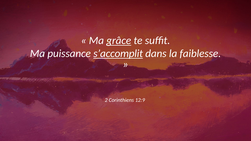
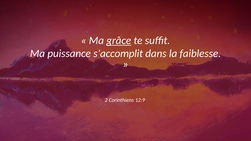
s’accomplit underline: present -> none (118, 54)
